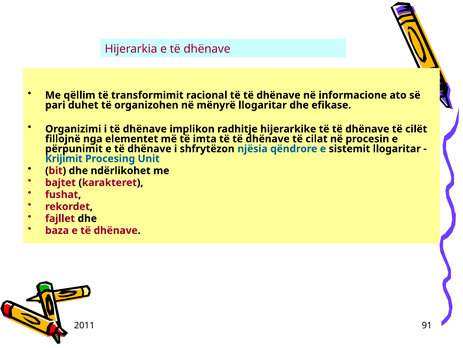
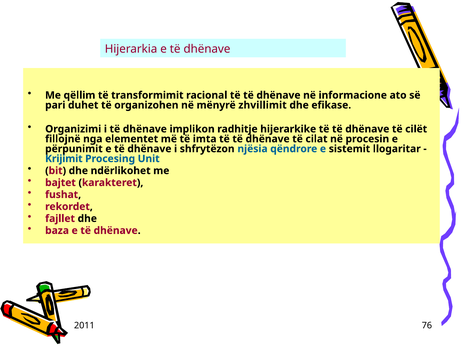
mënyrë llogaritar: llogaritar -> zhvillimit (263, 105)
91: 91 -> 76 (427, 325)
